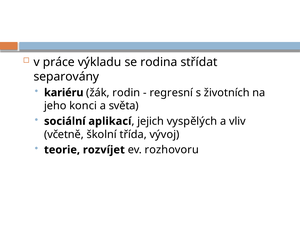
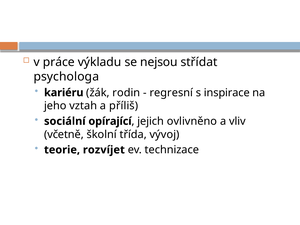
rodina: rodina -> nejsou (159, 62)
separovány: separovány -> psychologa (66, 77)
životních: životních -> inspirace (227, 93)
konci: konci -> vztah (83, 106)
světa: světa -> příliš (124, 106)
aplikací: aplikací -> opírající (110, 121)
vyspělých: vyspělých -> ovlivněno (192, 121)
rozhovoru: rozhovoru -> technizace (172, 150)
